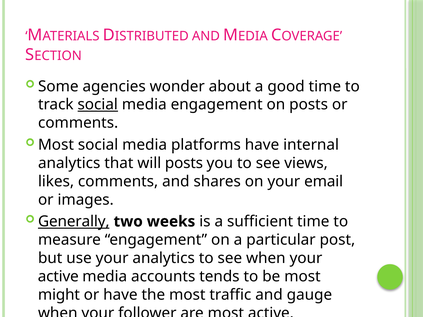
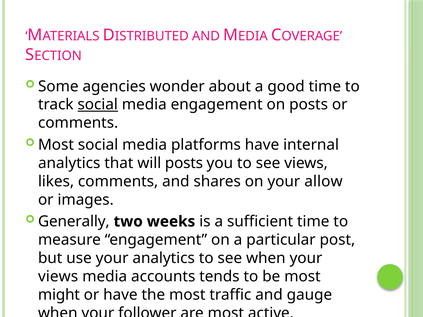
email: email -> allow (323, 181)
Generally underline: present -> none (74, 222)
active: active -> views (58, 277)
